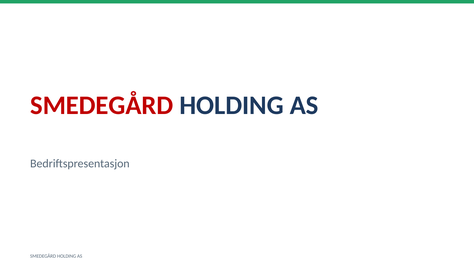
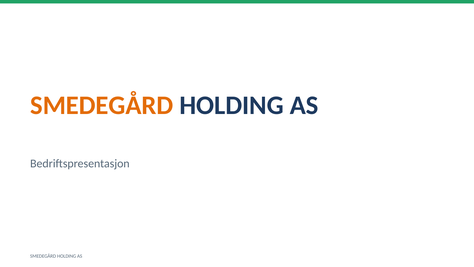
SMEDEGÅRD colour: red -> orange (102, 105)
